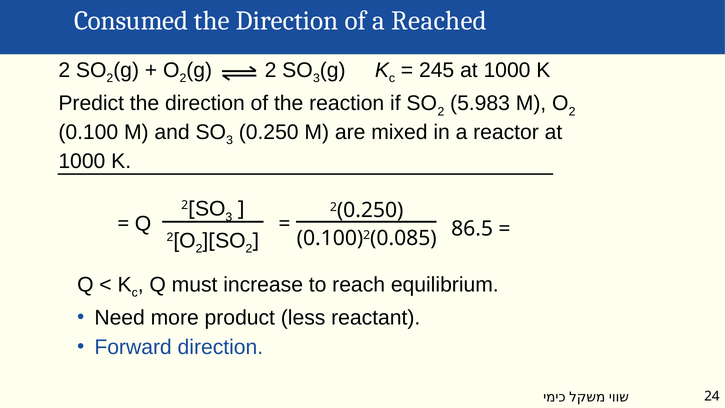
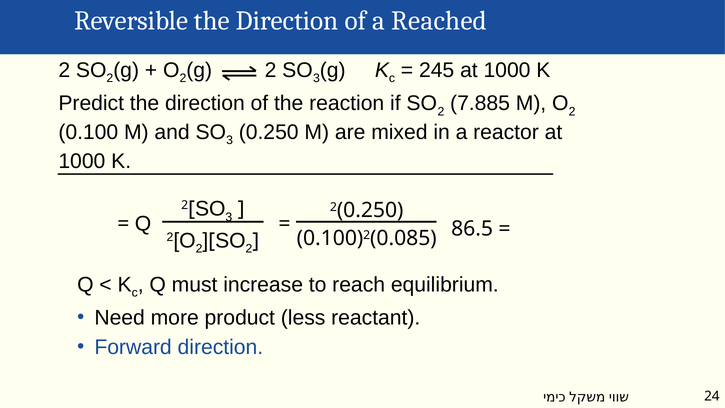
Consumed: Consumed -> Reversible (131, 21)
5.983: 5.983 -> 7.885 (480, 103)
